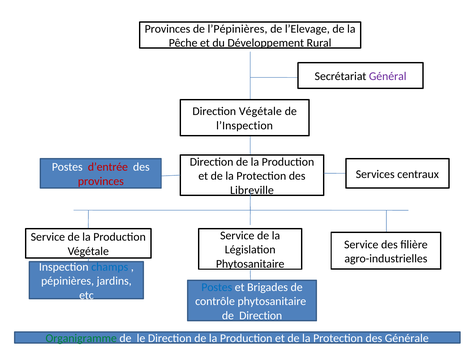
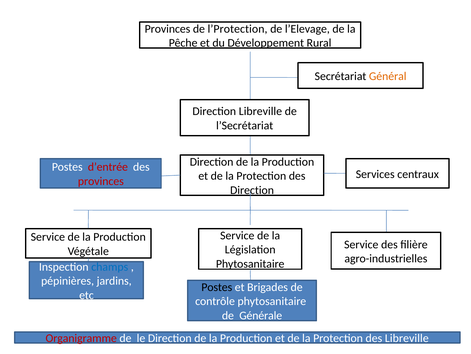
l’Pépinières: l’Pépinières -> l’Protection (238, 29)
Général colour: purple -> orange (388, 76)
Direction Végétale: Végétale -> Libreville (260, 111)
l’Inspection: l’Inspection -> l’Secrétariat (245, 125)
Libreville: Libreville -> Direction (252, 190)
Postes colour: blue -> black (217, 287)
de Direction: Direction -> Générale (261, 315)
Organigramme colour: green -> red (81, 337)
des Générale: Générale -> Libreville (407, 337)
